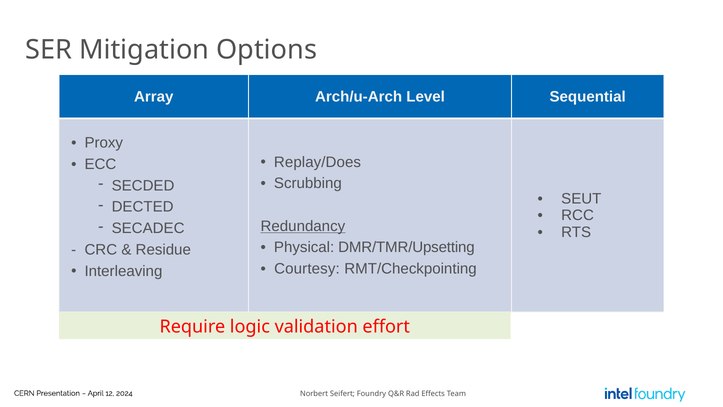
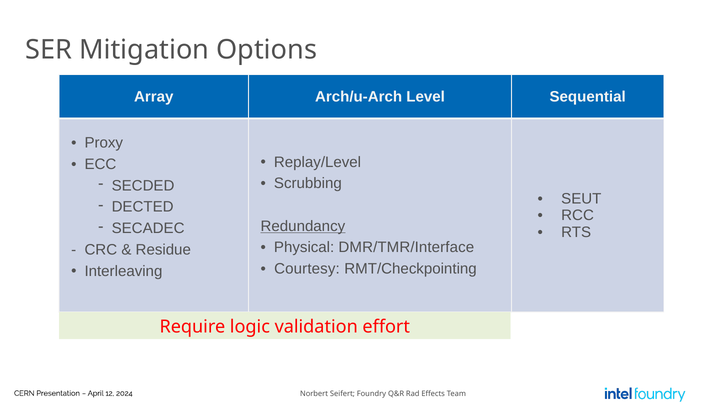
Replay/Does: Replay/Does -> Replay/Level (318, 162)
DMR/TMR/Upsetting: DMR/TMR/Upsetting -> DMR/TMR/Interface (406, 247)
